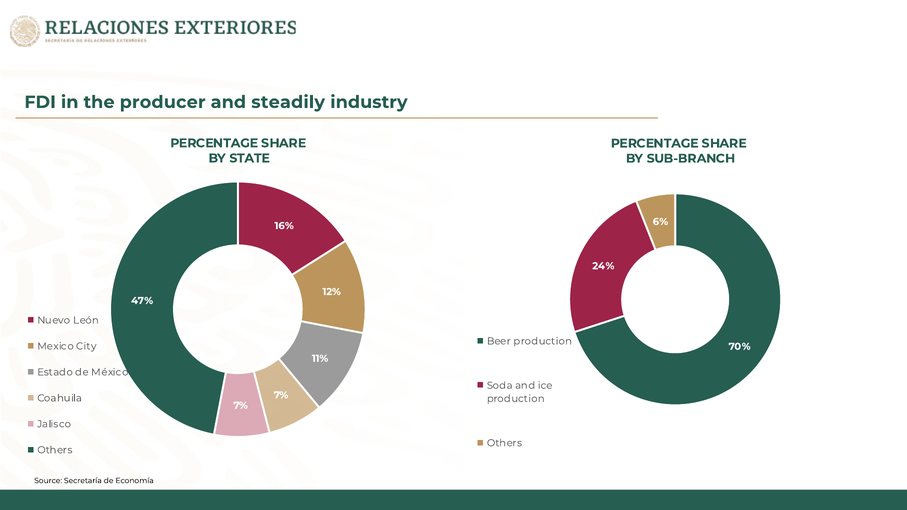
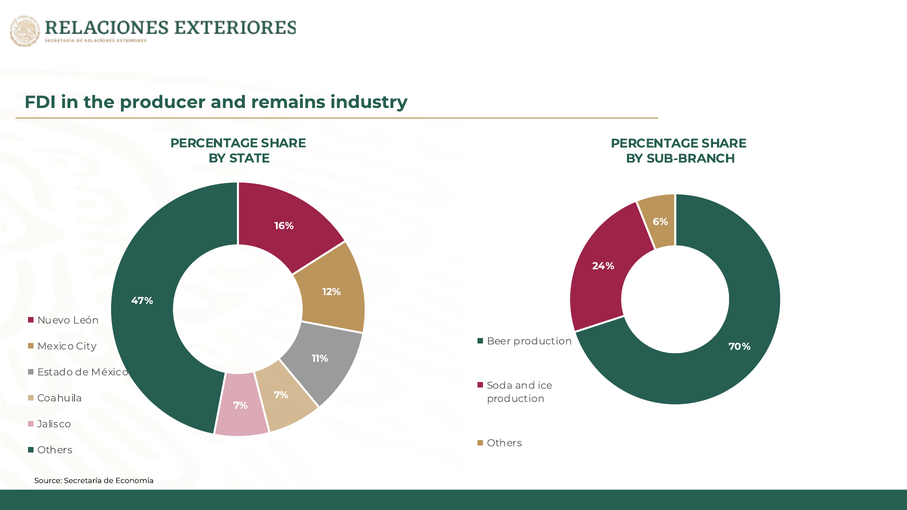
steadily: steadily -> remains (288, 102)
